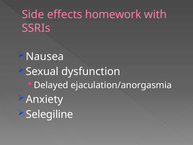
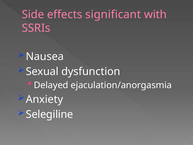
homework: homework -> significant (113, 14)
